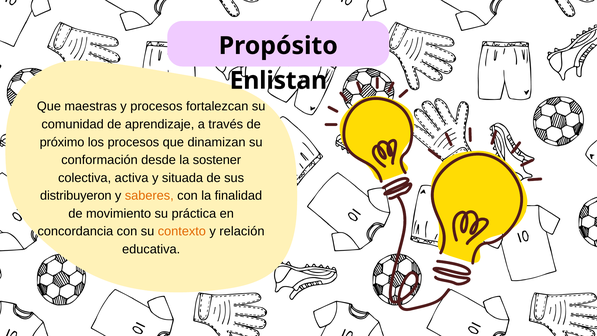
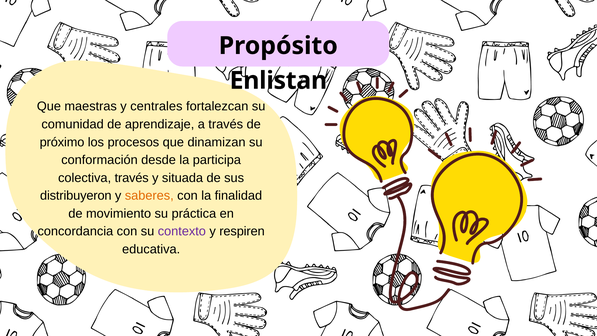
y procesos: procesos -> centrales (156, 106)
sostener: sostener -> participa (217, 160)
colectiva activa: activa -> través (132, 178)
contexto colour: orange -> purple (182, 231)
relación: relación -> respiren (242, 231)
